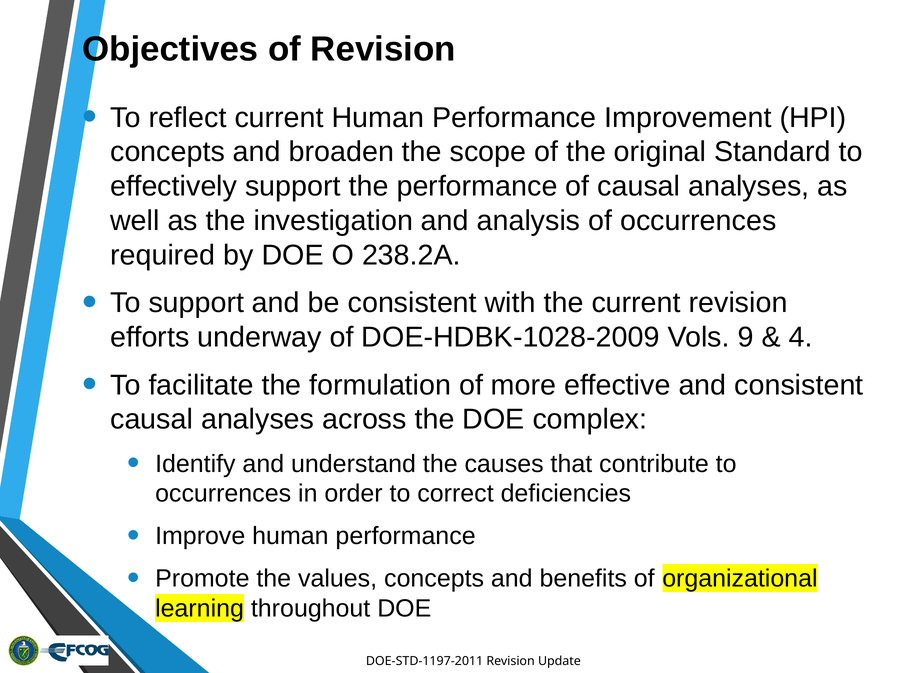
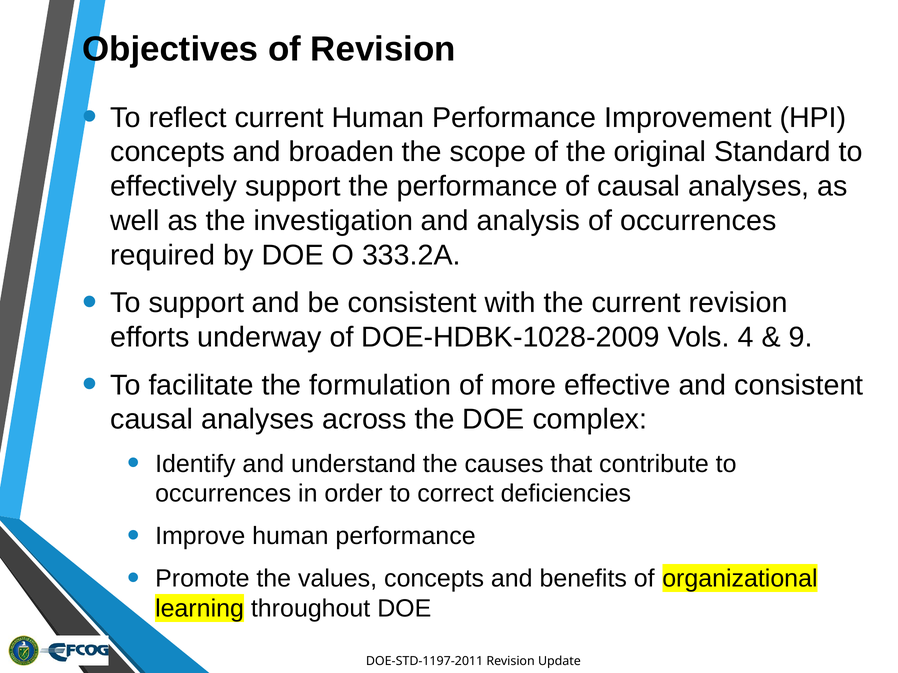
238.2A: 238.2A -> 333.2A (411, 255)
9: 9 -> 4 (746, 338)
4: 4 -> 9 (801, 338)
